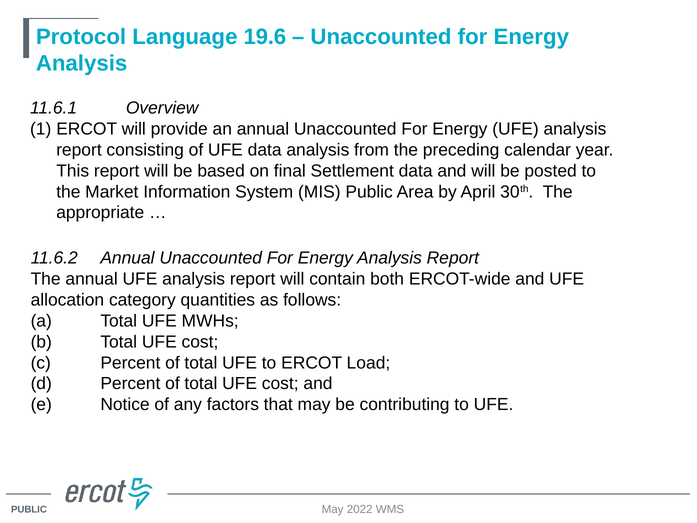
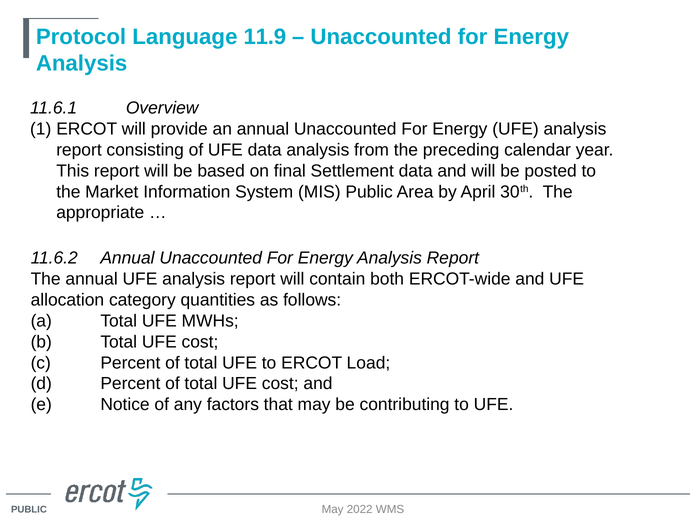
19.6: 19.6 -> 11.9 (265, 37)
